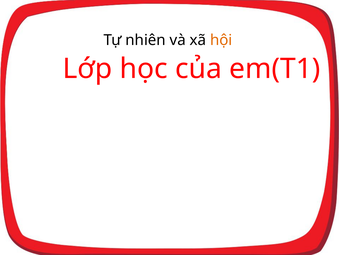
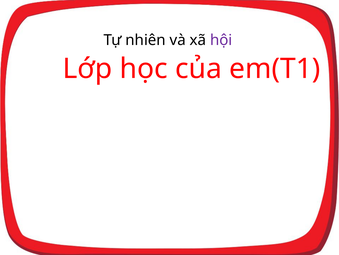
hội colour: orange -> purple (221, 40)
